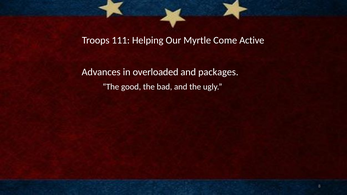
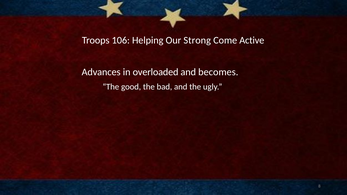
111: 111 -> 106 (121, 40)
Myrtle: Myrtle -> Strong (197, 40)
packages: packages -> becomes (218, 72)
